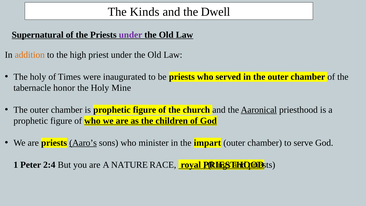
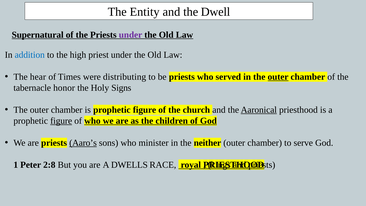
Kinds: Kinds -> Entity (145, 12)
addition colour: orange -> blue (30, 55)
holy: holy -> hear (38, 77)
inaugurated: inaugurated -> distributing (125, 77)
outer underline: none -> present (278, 77)
Mine: Mine -> Signs (121, 88)
figure underline: none -> present (61, 121)
impart: impart -> neither (207, 143)
2:4: 2:4 -> 2:8 (49, 165)
NATURE: NATURE -> DWELLS (129, 165)
